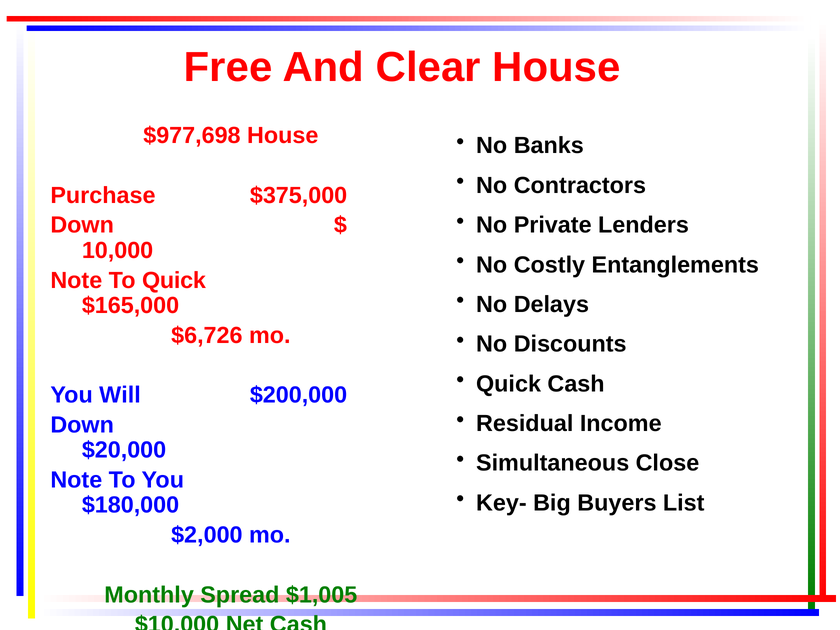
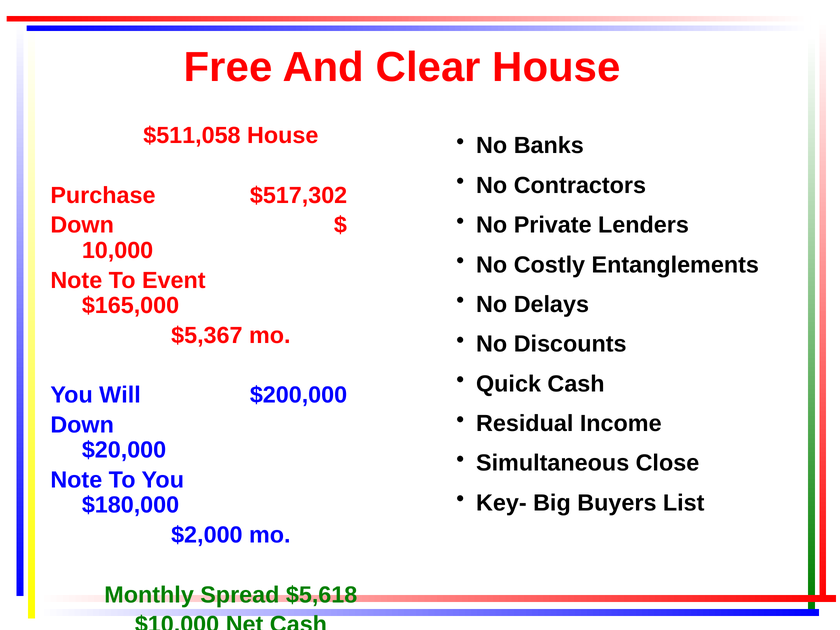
$977,698: $977,698 -> $511,058 (192, 136)
$375,000: $375,000 -> $517,302 (299, 195)
To Quick: Quick -> Event (174, 280)
$6,726: $6,726 -> $5,367 (207, 335)
$1,005: $1,005 -> $5,618 (322, 595)
